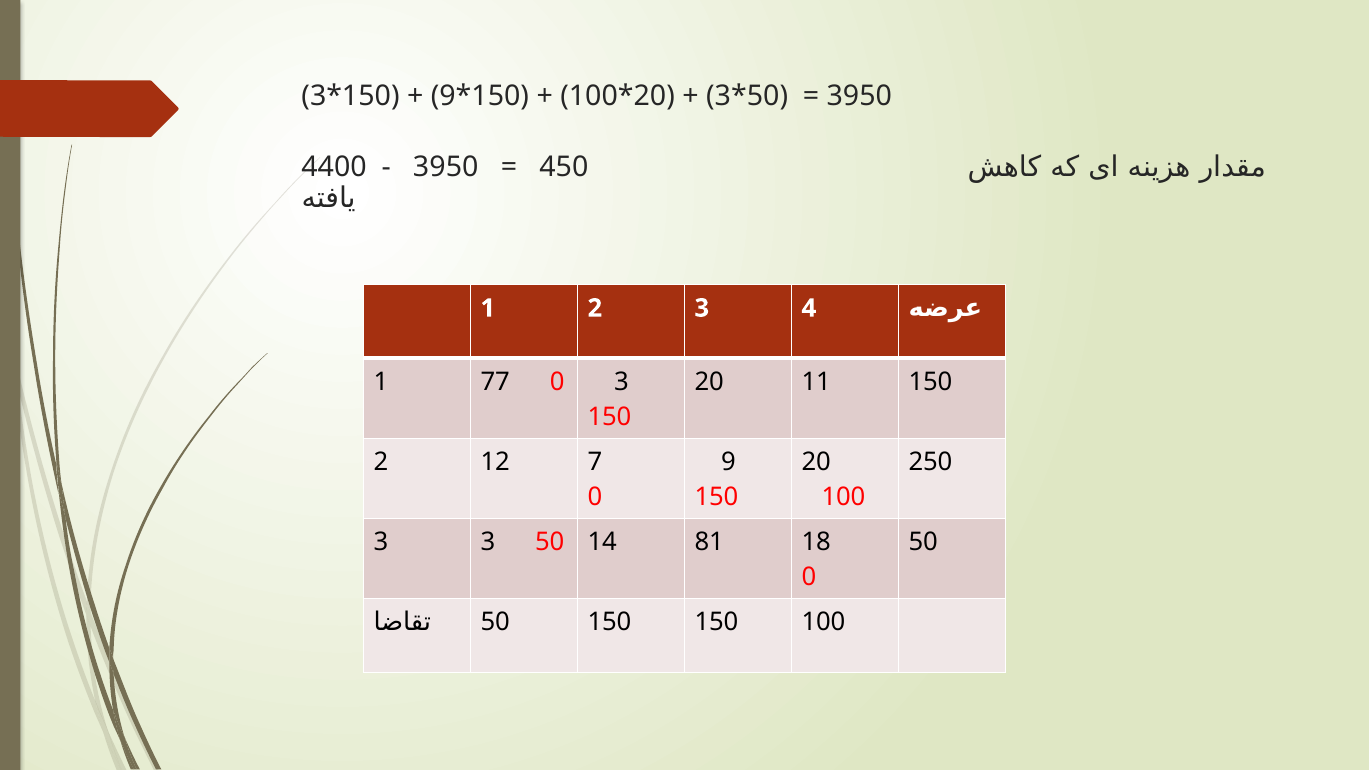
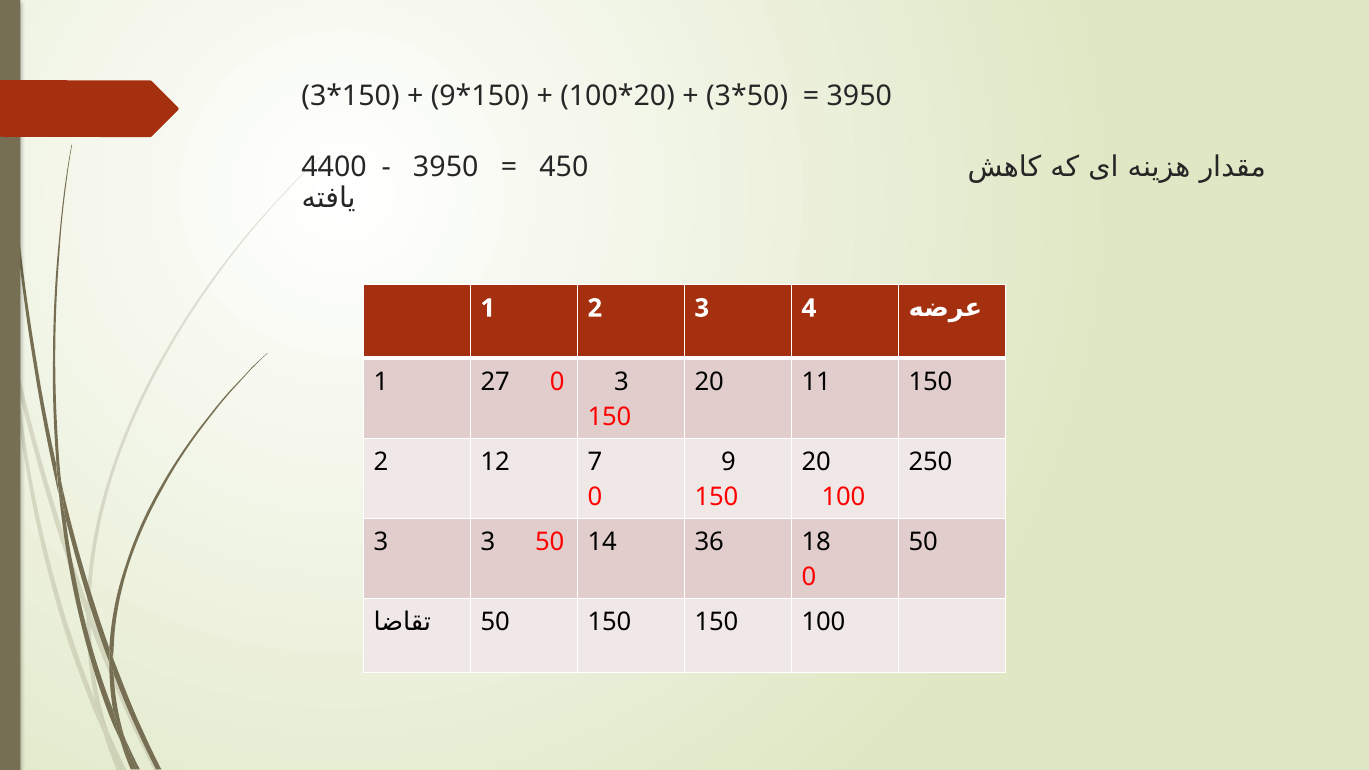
77: 77 -> 27 (495, 382)
81: 81 -> 36 (709, 542)
